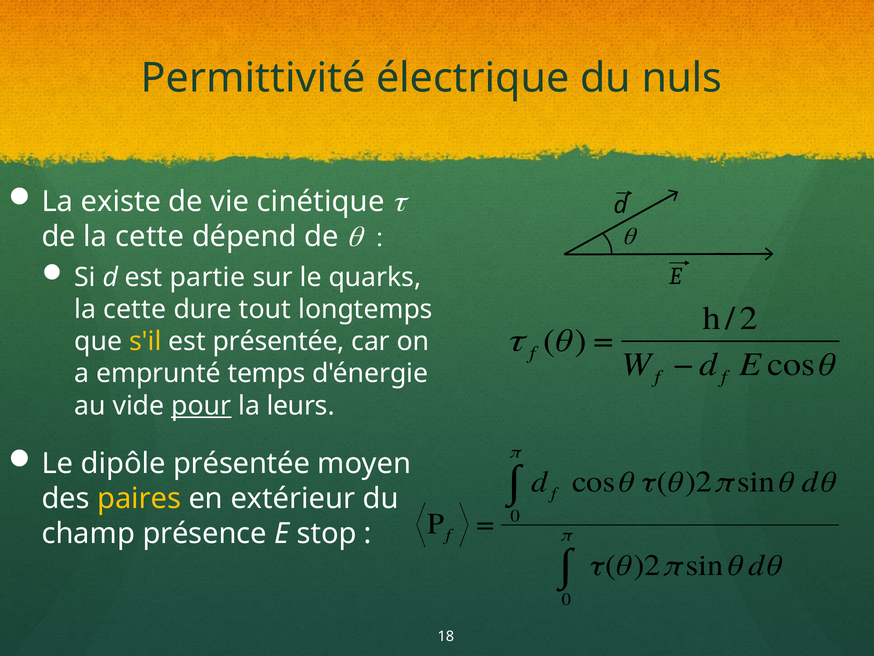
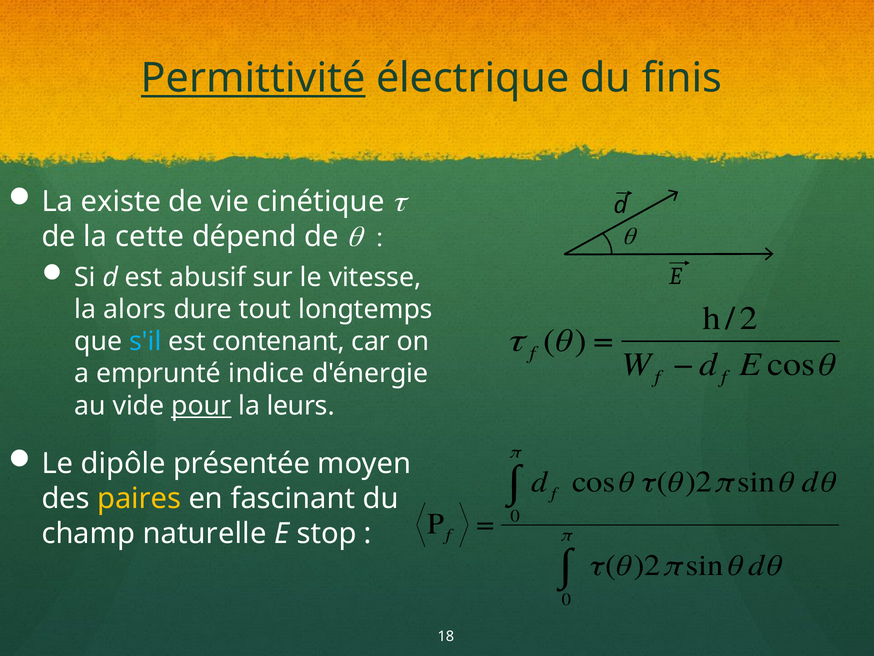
Permittivité underline: none -> present (253, 78)
nuls: nuls -> finis (682, 78)
partie: partie -> abusif (208, 277)
quarks: quarks -> vitesse (375, 277)
cette: cette -> alors (135, 309)
s'il colour: yellow -> light blue (145, 341)
est présentée: présentée -> contenant (279, 341)
temps: temps -> indice (266, 373)
extérieur: extérieur -> fascinant (293, 498)
présence: présence -> naturelle (204, 533)
